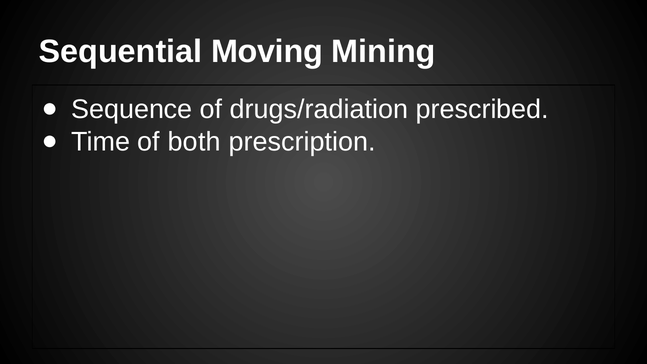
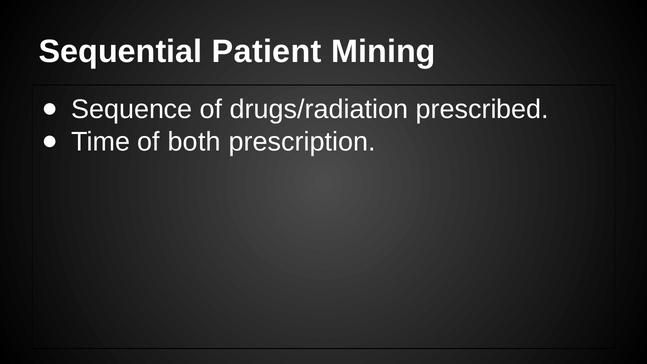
Moving: Moving -> Patient (267, 52)
